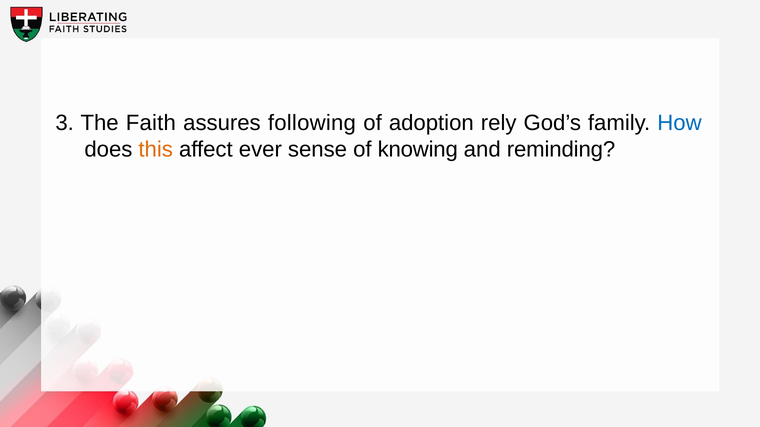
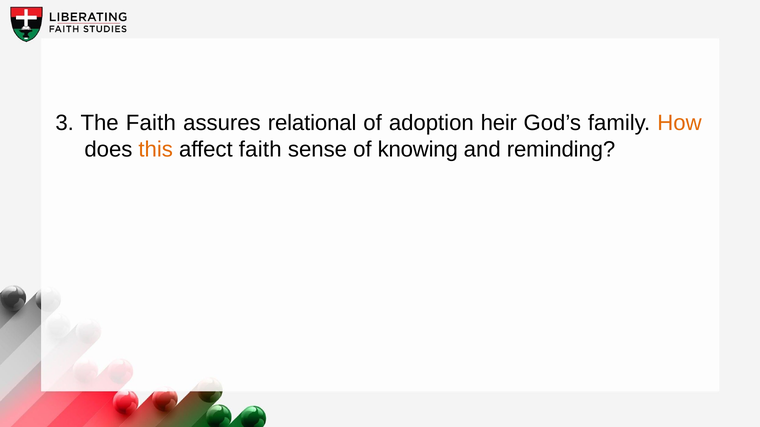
following: following -> relational (312, 123)
rely: rely -> heir (499, 123)
How colour: blue -> orange (679, 123)
affect ever: ever -> faith (260, 150)
